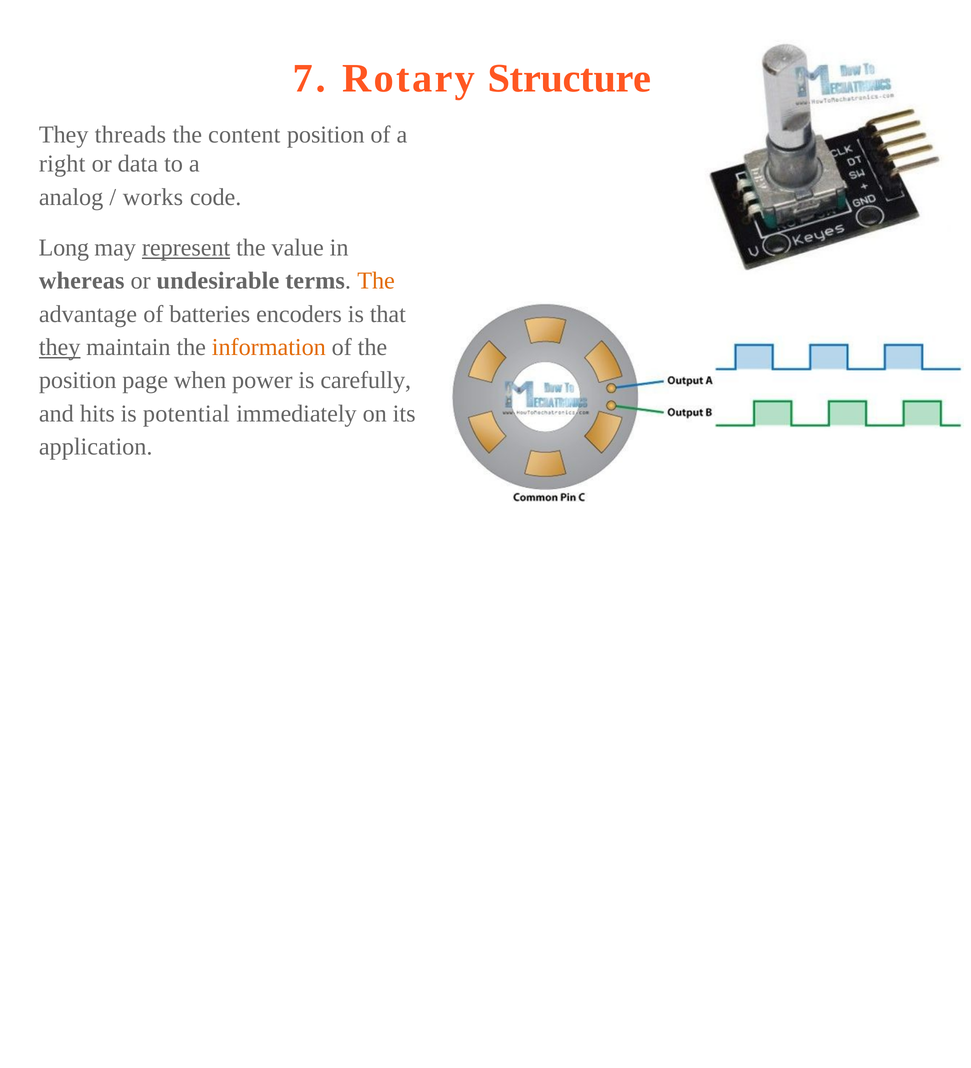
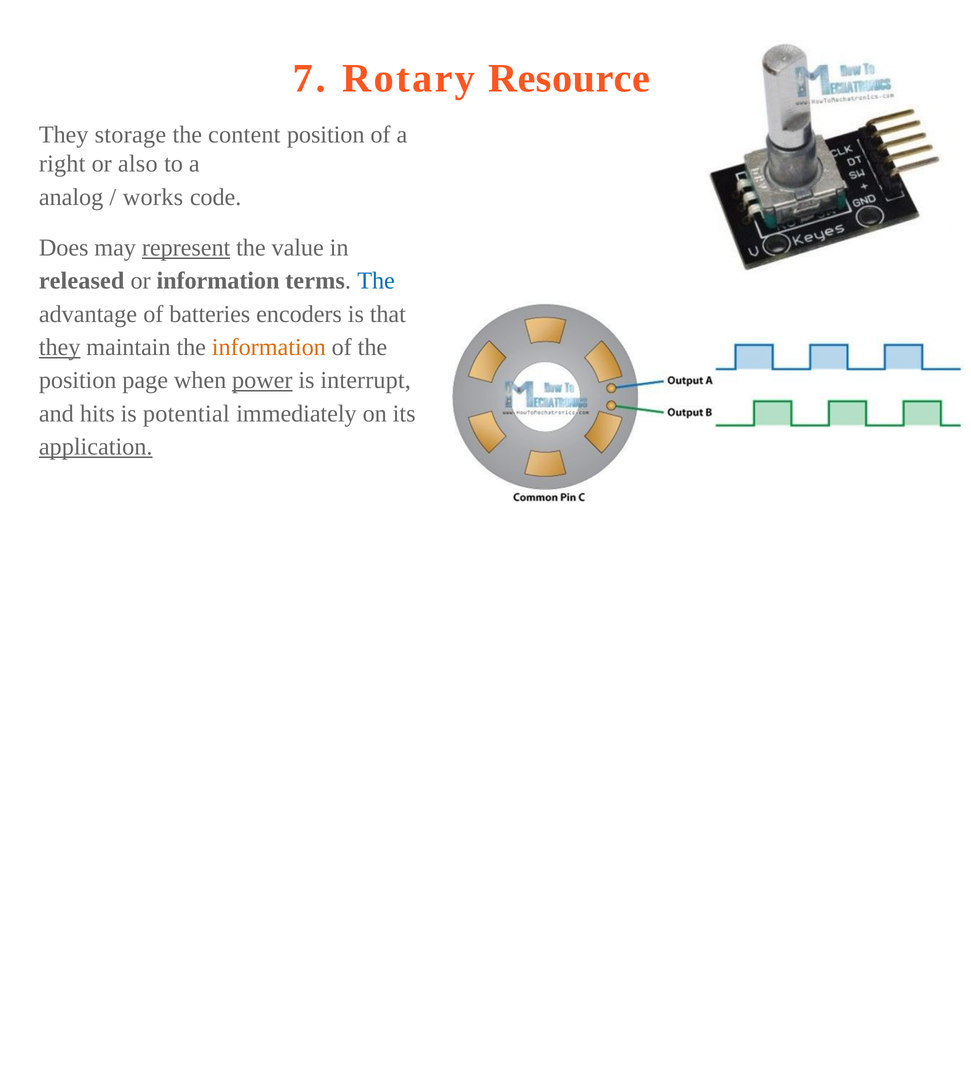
Structure: Structure -> Resource (569, 78)
threads: threads -> storage (130, 135)
data: data -> also (138, 164)
Long: Long -> Does (64, 248)
whereas: whereas -> released (82, 281)
or undesirable: undesirable -> information (218, 281)
The colour: orange -> blue (376, 281)
power underline: none -> present (262, 380)
carefully: carefully -> interrupt (366, 380)
application underline: none -> present (96, 447)
